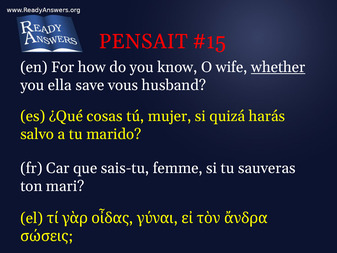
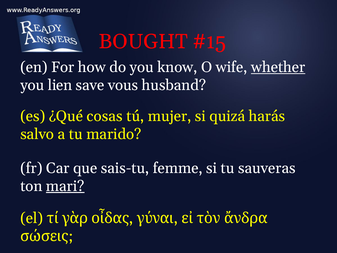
PENSAIT: PENSAIT -> BOUGHT (143, 42)
ella: ella -> lien (60, 85)
mari underline: none -> present (65, 186)
